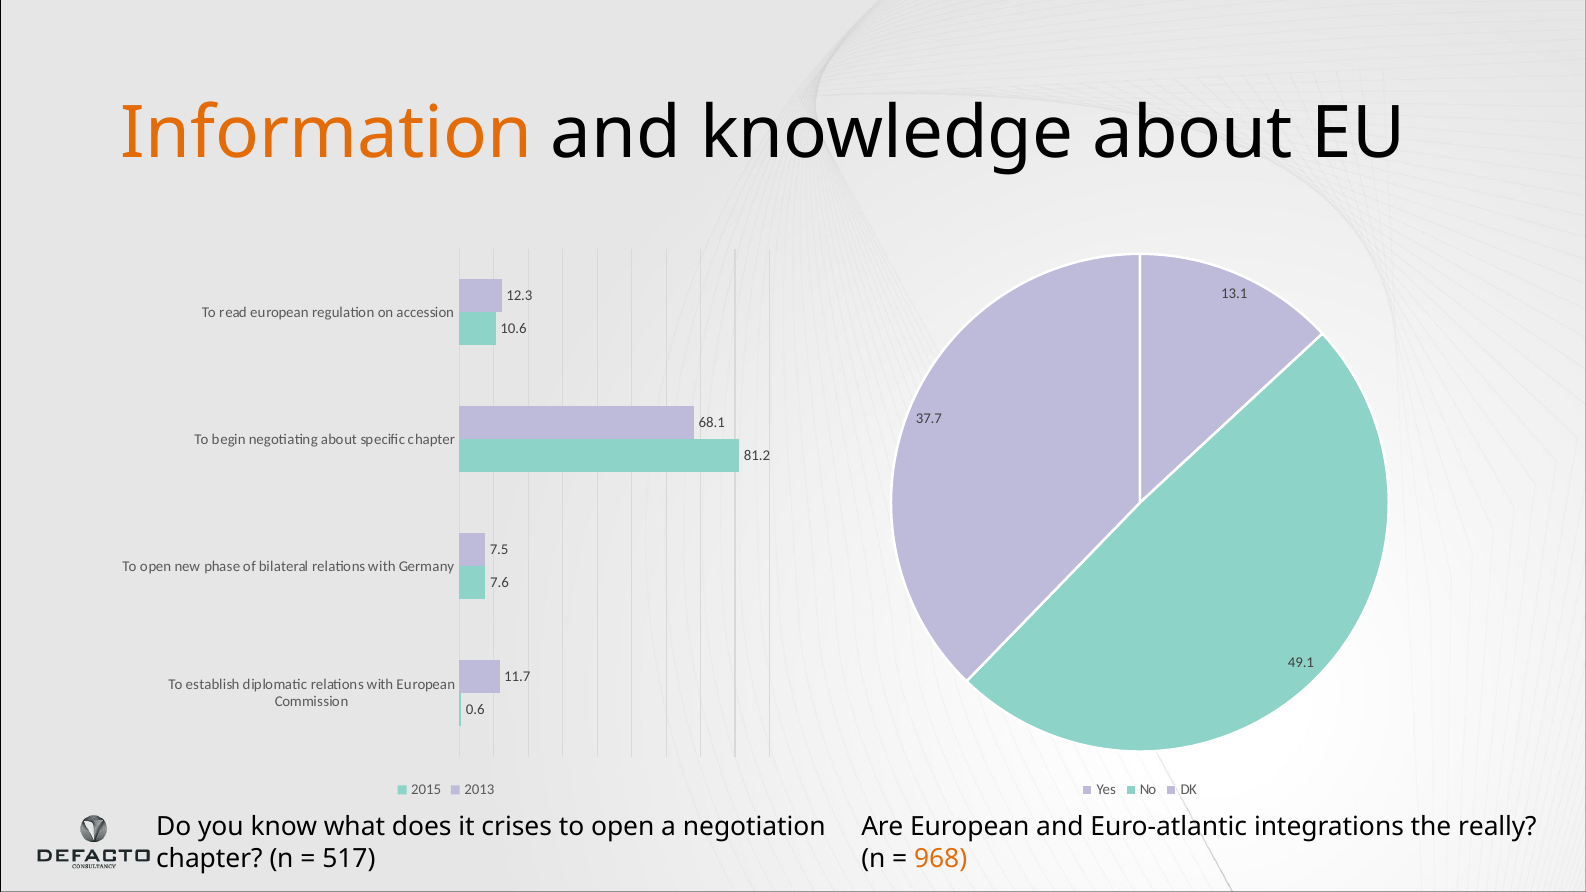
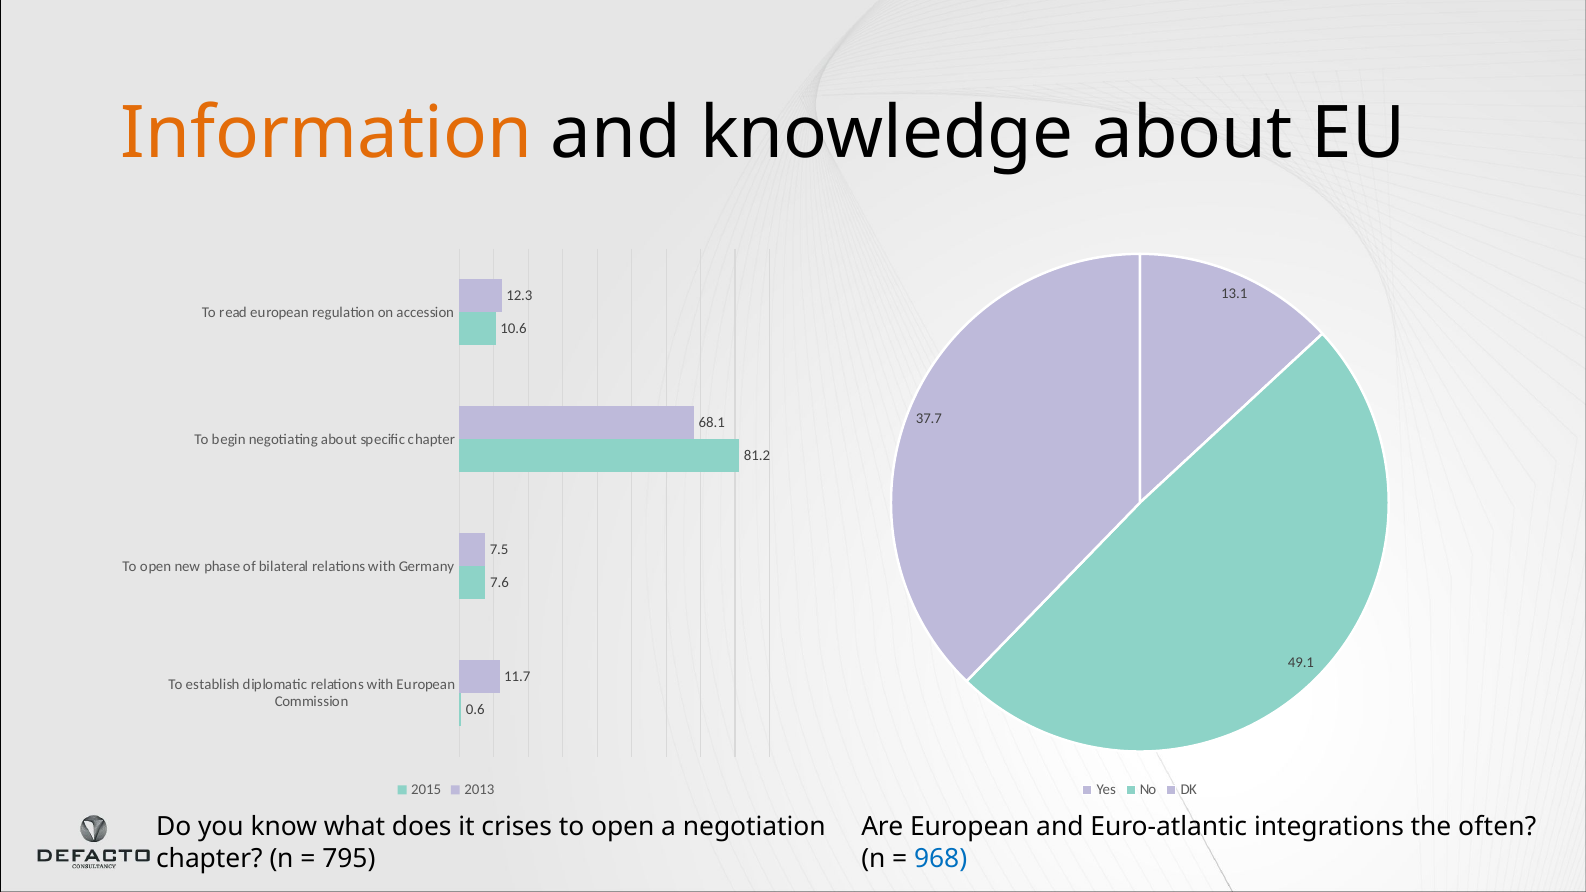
really: really -> often (1497, 827)
517: 517 -> 795 (349, 859)
968 colour: orange -> blue (941, 859)
